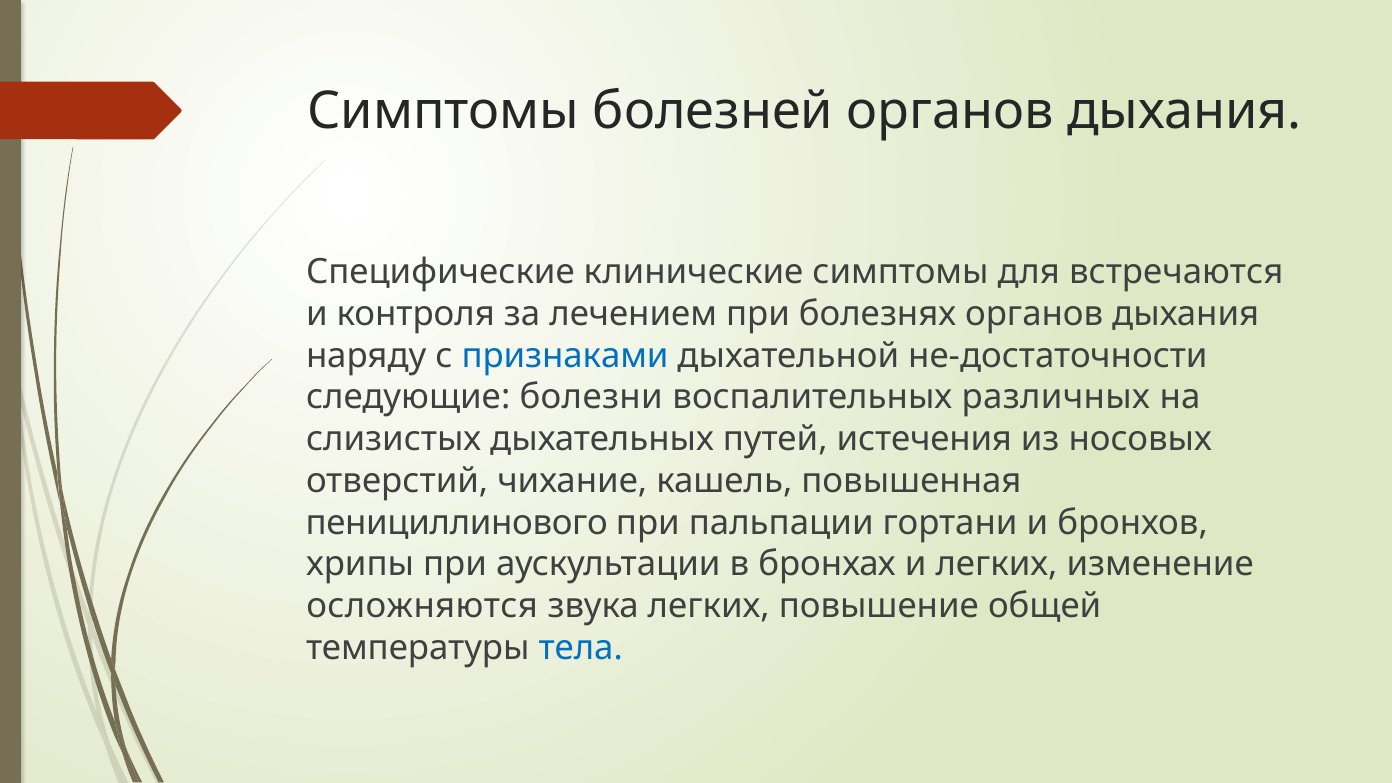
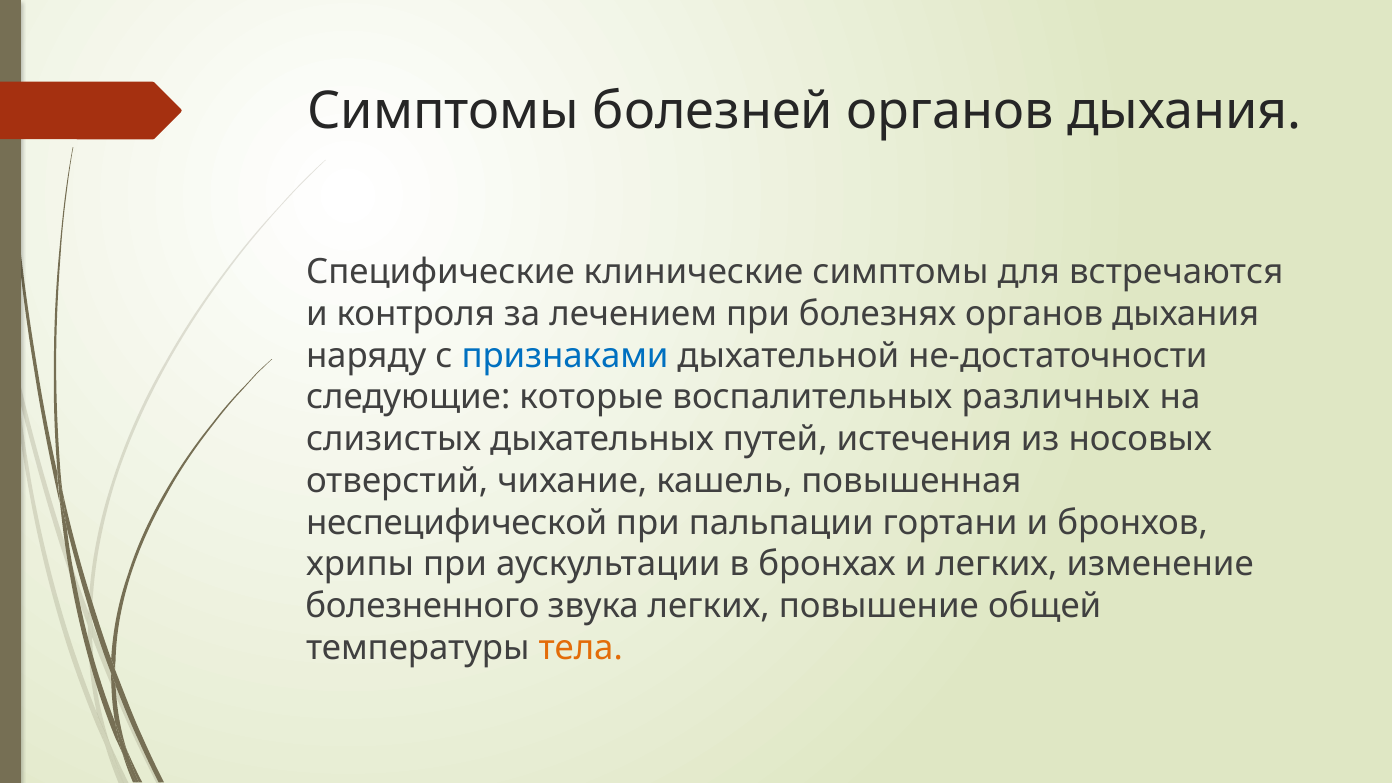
болезни: болезни -> которые (591, 397)
пенициллинового: пенициллинового -> неспецифической (457, 523)
осложняются: осложняются -> болезненного (423, 606)
тела colour: blue -> orange (581, 648)
